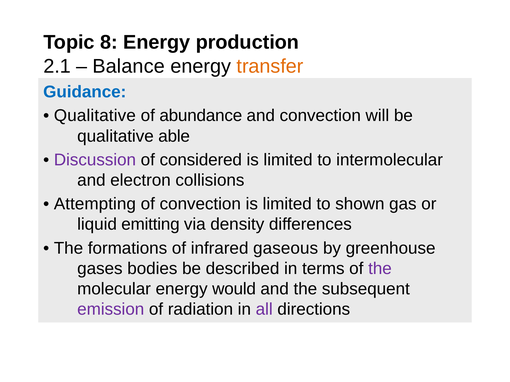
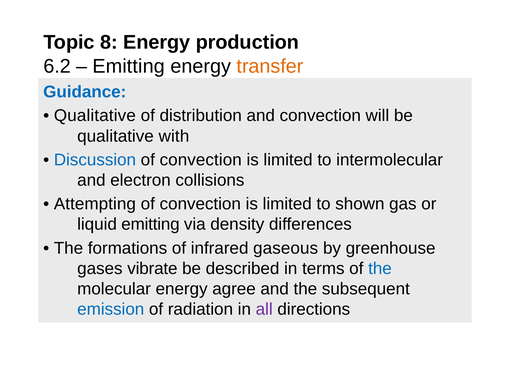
2.1: 2.1 -> 6.2 (57, 66)
Balance: Balance -> Emitting (129, 66)
abundance: abundance -> distribution (201, 116)
able: able -> with (174, 136)
Discussion colour: purple -> blue (95, 160)
considered: considered -> convection (201, 160)
bodies: bodies -> vibrate (152, 269)
the colour: purple -> blue (380, 269)
would: would -> agree (234, 289)
emission colour: purple -> blue (111, 310)
